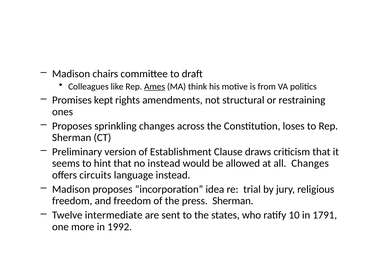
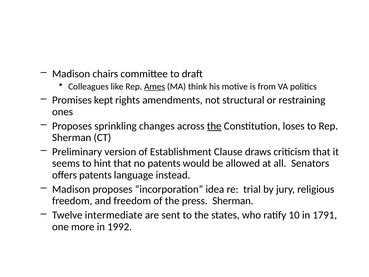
the underline: none -> present (214, 126)
no instead: instead -> patents (164, 163)
all Changes: Changes -> Senators (310, 163)
offers circuits: circuits -> patents (95, 175)
